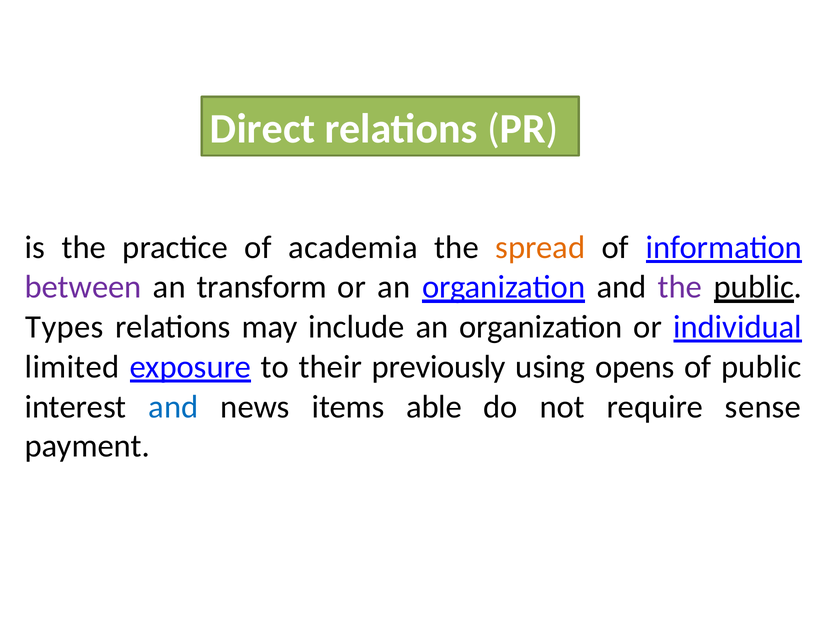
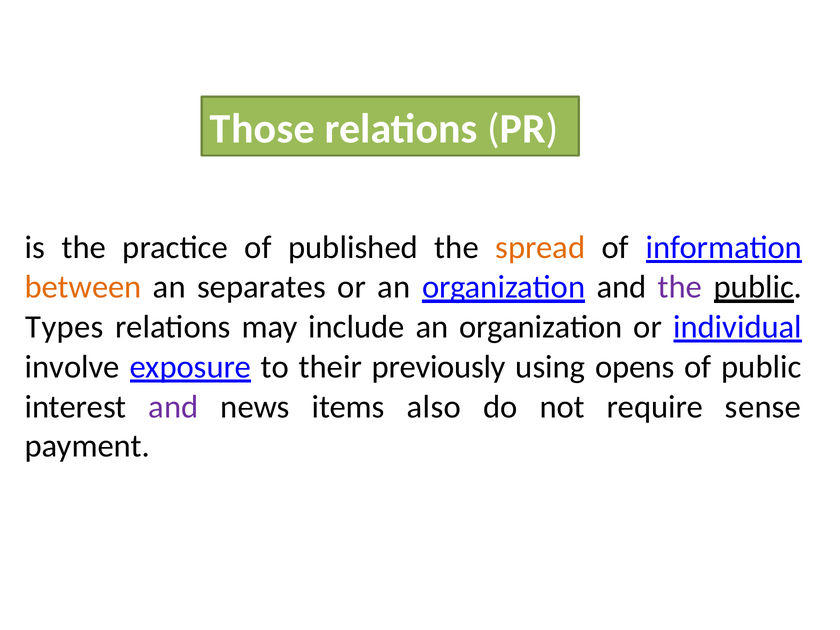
Direct: Direct -> Those (263, 129)
academia: academia -> published (353, 247)
between colour: purple -> orange (83, 287)
transform: transform -> separates (262, 287)
limited: limited -> involve (72, 367)
and colour: blue -> purple (173, 407)
able: able -> also (434, 407)
